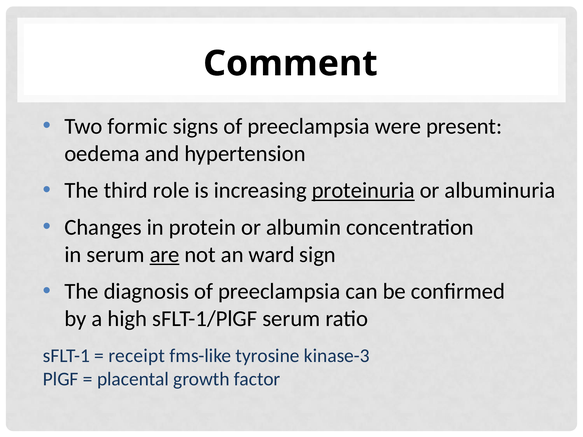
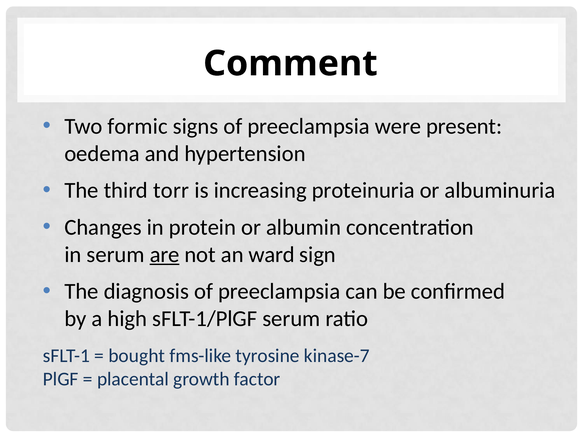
role: role -> torr (171, 191)
proteinuria underline: present -> none (363, 191)
receipt: receipt -> bought (137, 356)
kinase-3: kinase-3 -> kinase-7 (337, 356)
